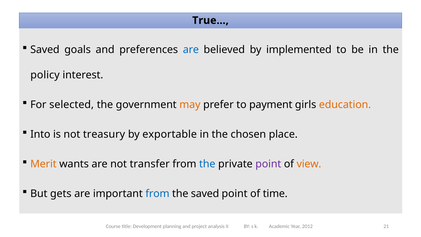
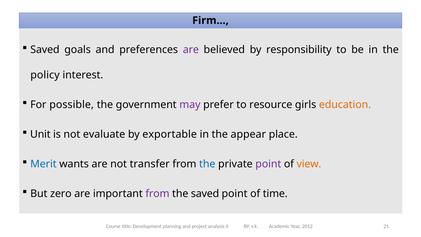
True…: True… -> Firm… (210, 20)
are colour: blue -> purple (191, 50)
implemented: implemented -> responsibility (299, 50)
selected: selected -> possible (72, 105)
may colour: orange -> purple (190, 105)
payment: payment -> resource (271, 105)
Into: Into -> Unit (40, 134)
treasury: treasury -> evaluate (104, 134)
chosen: chosen -> appear (248, 134)
Merit colour: orange -> blue (43, 164)
gets: gets -> zero (61, 193)
from colour: blue -> purple (157, 193)
